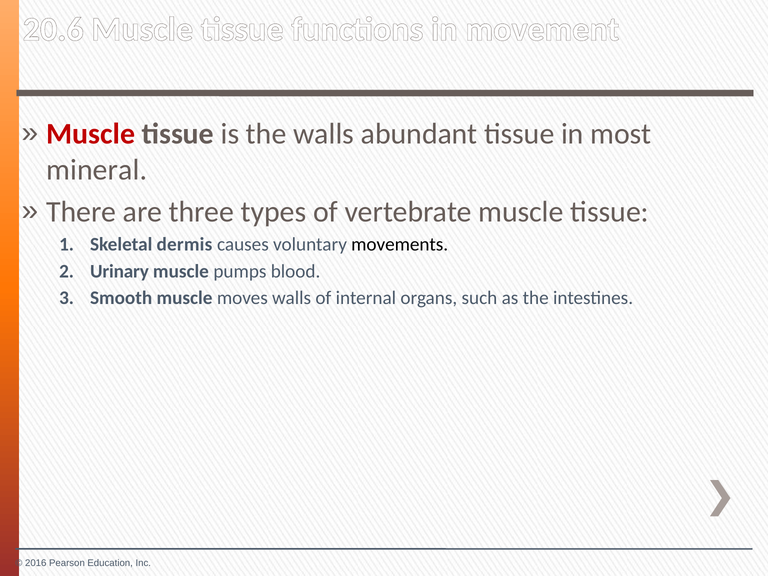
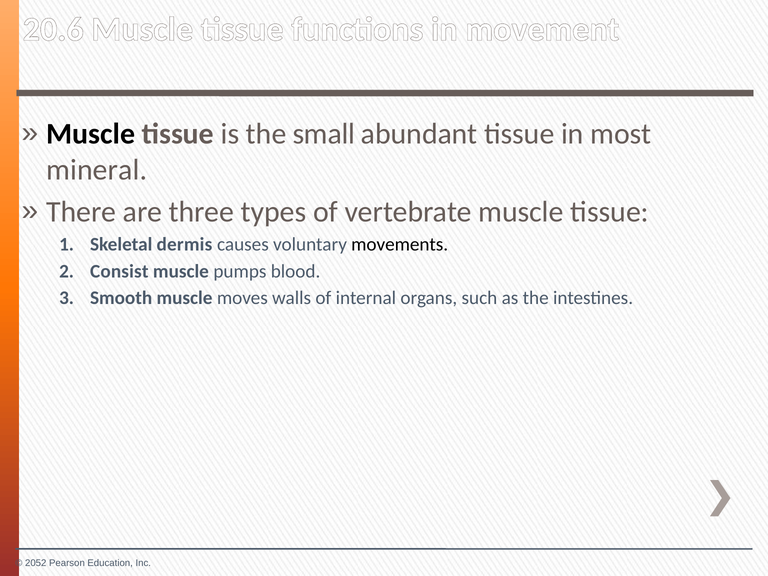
Muscle colour: red -> black (91, 134)
the walls: walls -> small (324, 134)
Urinary: Urinary -> Consist (119, 271)
2016: 2016 -> 2052 (36, 563)
